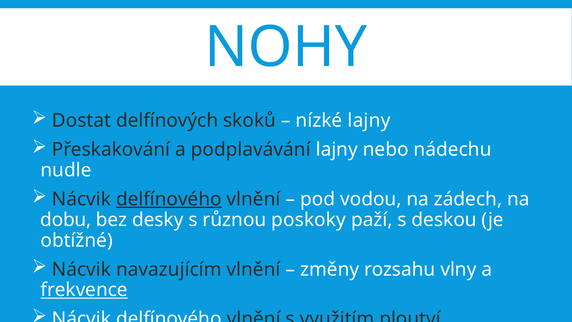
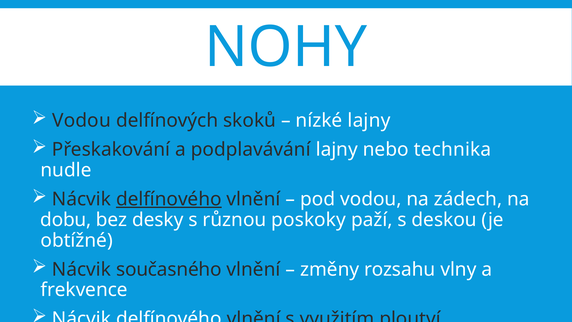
Dostat: Dostat -> Vodou (81, 121)
nádechu: nádechu -> technika (452, 149)
navazujícím: navazujícím -> současného (169, 269)
frekvence underline: present -> none (84, 290)
